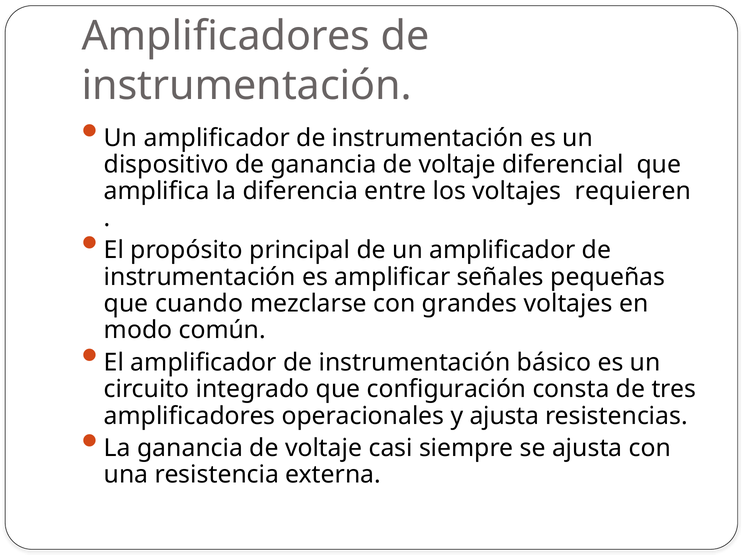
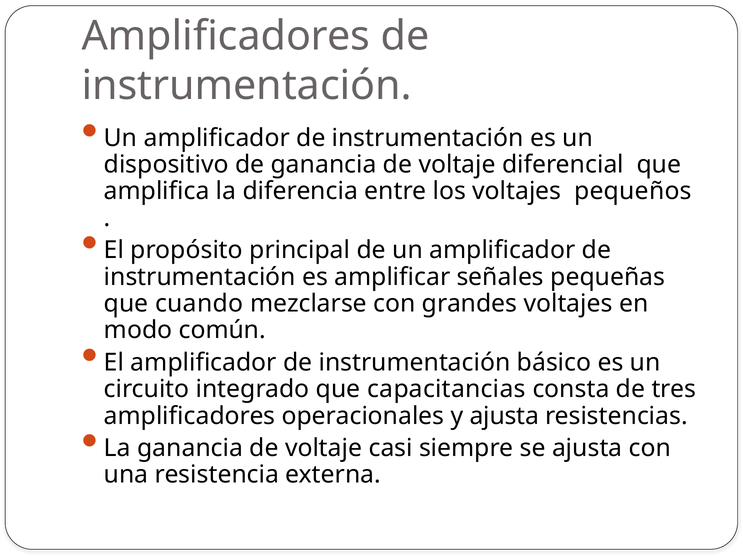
requieren: requieren -> pequeños (633, 191)
configuración: configuración -> capacitancias (446, 389)
